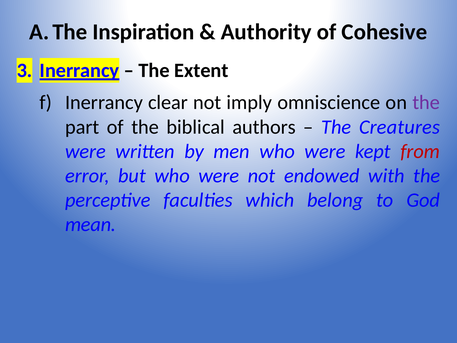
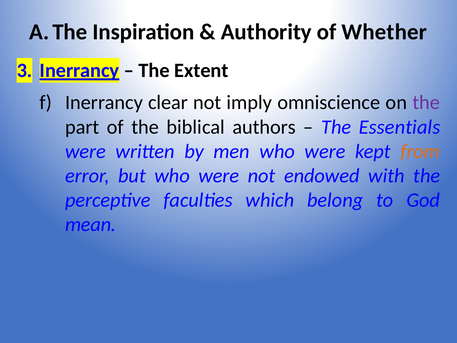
Cohesive: Cohesive -> Whether (384, 32)
Creatures: Creatures -> Essentials (400, 127)
from colour: red -> orange (420, 151)
